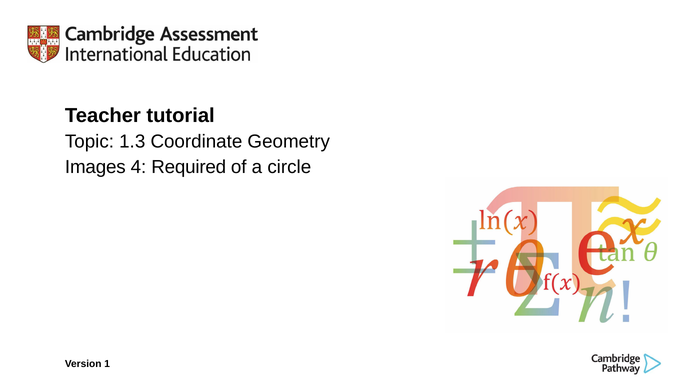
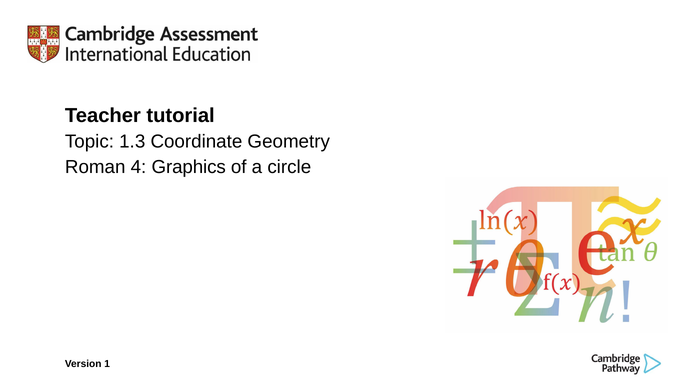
Images: Images -> Roman (95, 167)
Required: Required -> Graphics (189, 167)
